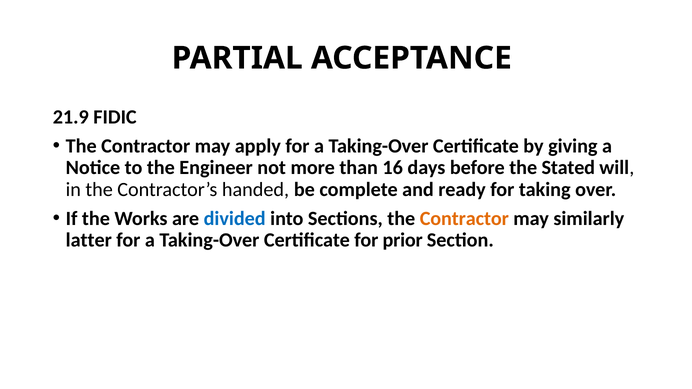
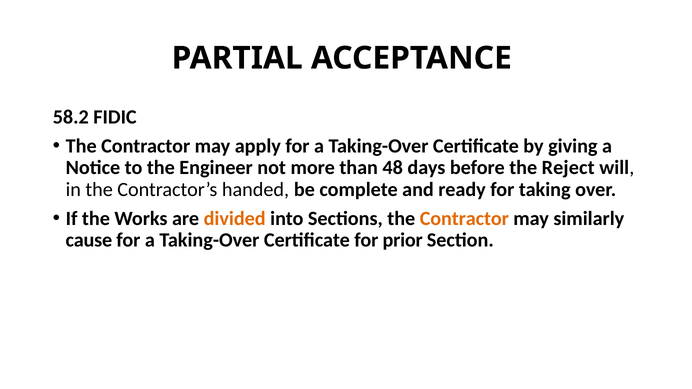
21.9: 21.9 -> 58.2 (71, 117)
16: 16 -> 48 (393, 168)
Stated: Stated -> Reject (568, 168)
divided colour: blue -> orange (235, 219)
latter: latter -> cause (89, 240)
